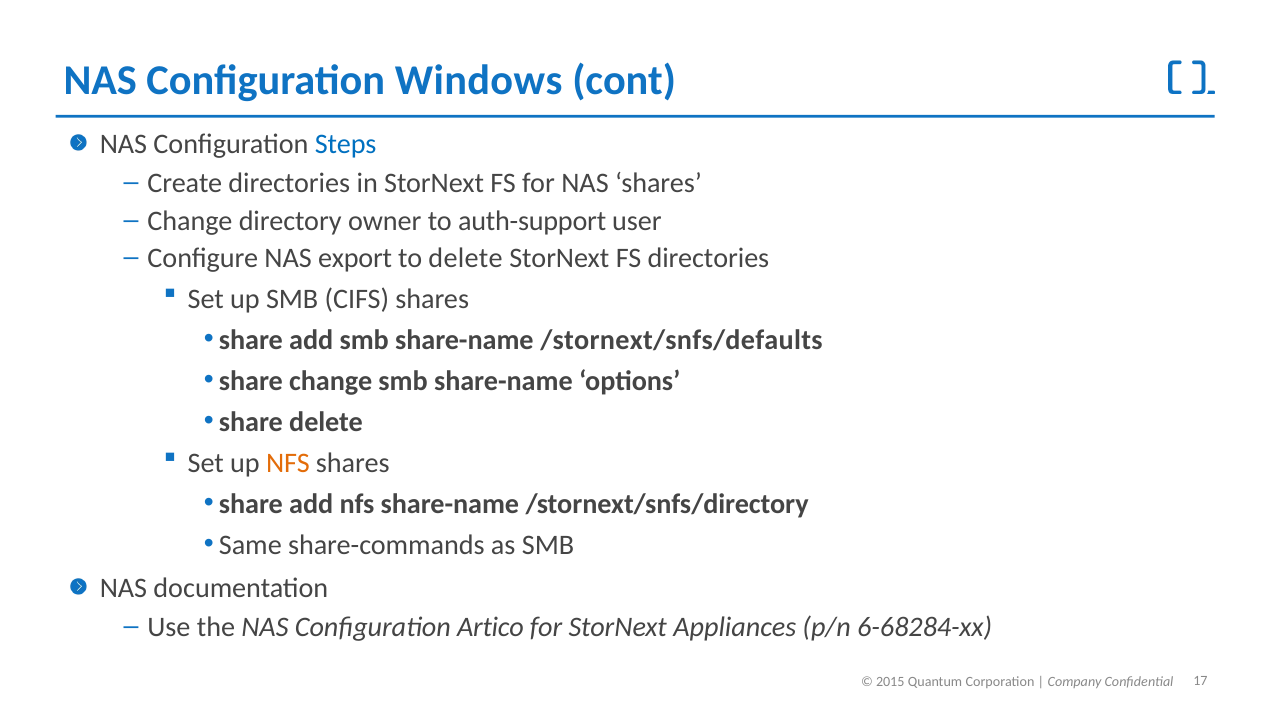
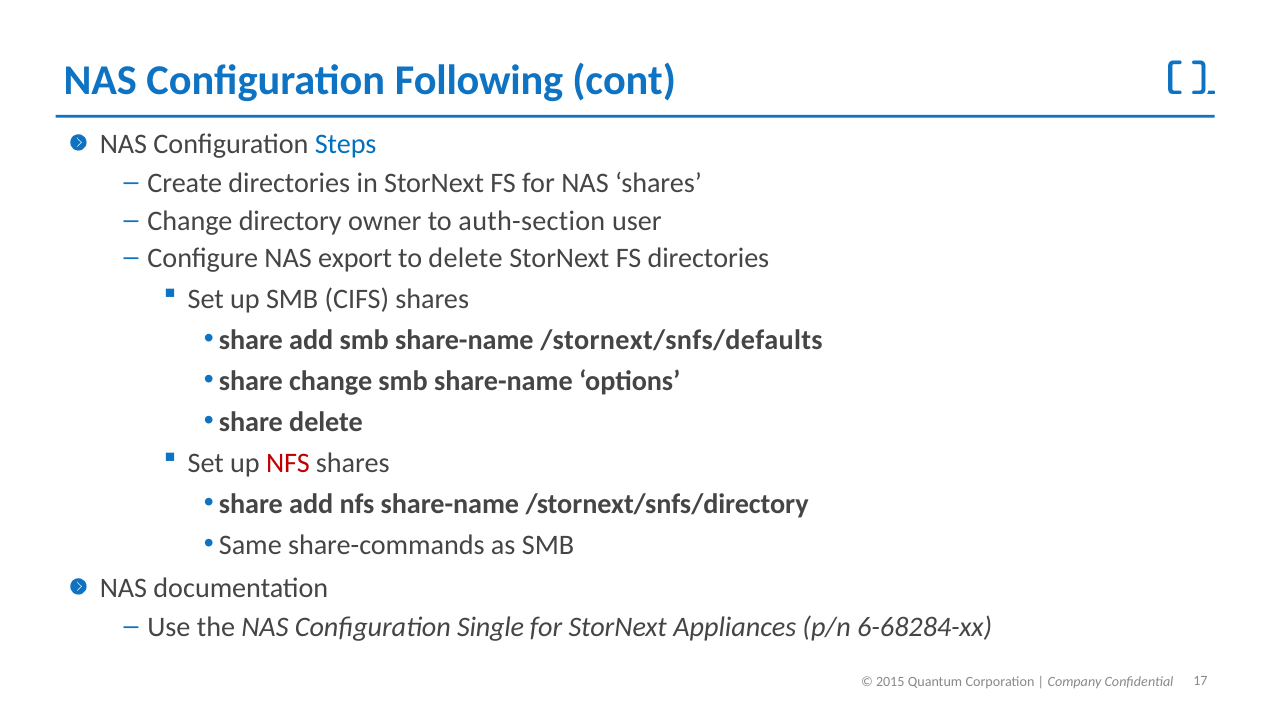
Windows: Windows -> Following (479, 81)
auth-support: auth-support -> auth-section (532, 221)
NFS colour: orange -> red (288, 463)
Artico: Artico -> Single (491, 626)
